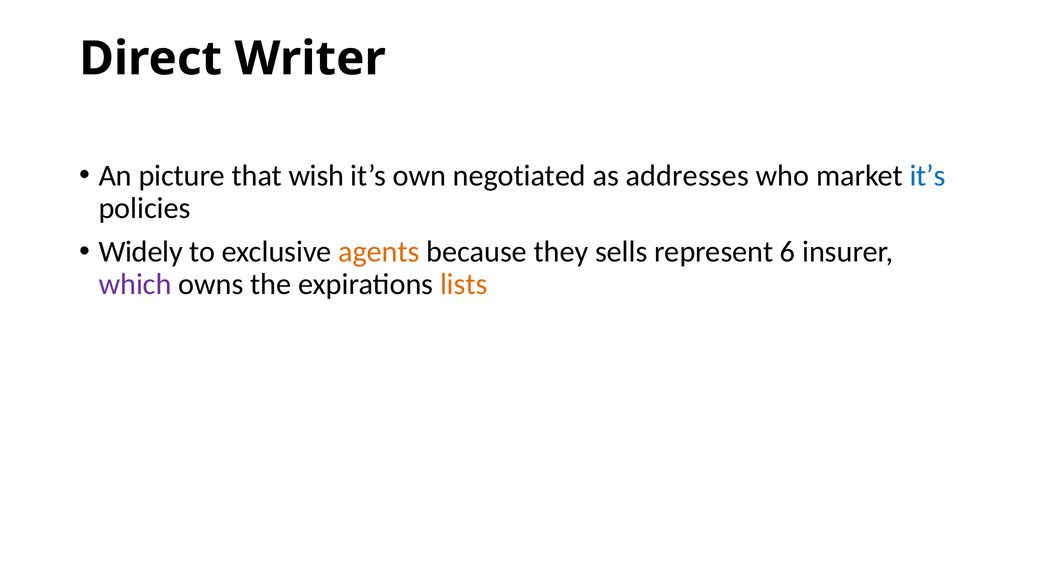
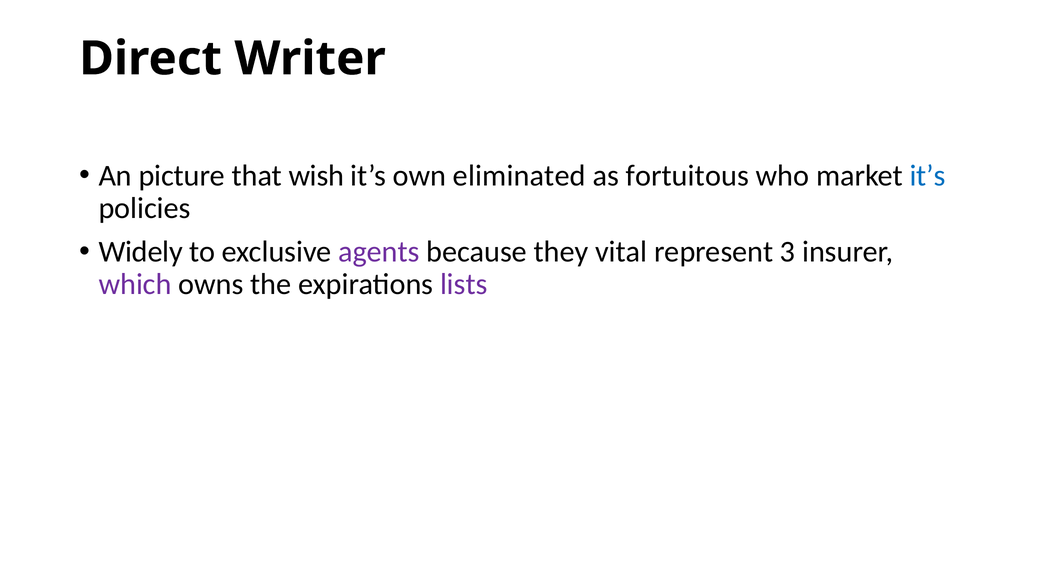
negotiated: negotiated -> eliminated (519, 175)
addresses: addresses -> fortuitous (687, 175)
agents colour: orange -> purple (379, 252)
sells: sells -> vital (621, 252)
6: 6 -> 3 (788, 252)
lists colour: orange -> purple (464, 284)
